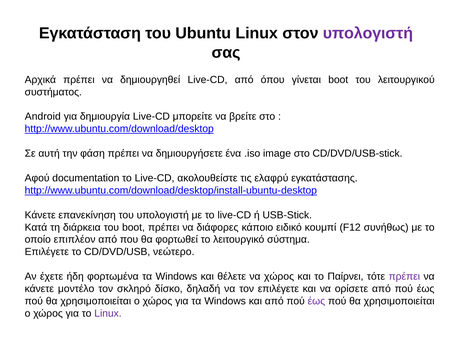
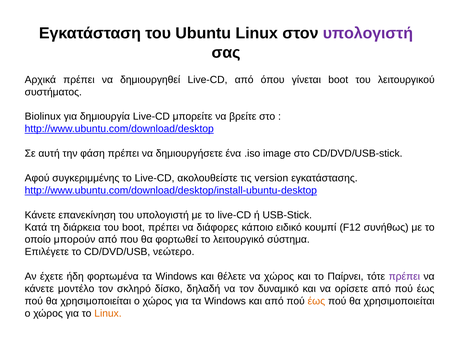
Android: Android -> Biolinux (43, 117)
documentation: documentation -> συγκεριμμένης (86, 178)
ελαφρύ: ελαφρύ -> version (271, 178)
επιπλέον: επιπλέον -> μπορούν (75, 240)
τον επιλέγετε: επιλέγετε -> δυναμικό (278, 289)
έως colour: purple -> orange (316, 301)
Linux colour: purple -> orange (108, 313)
